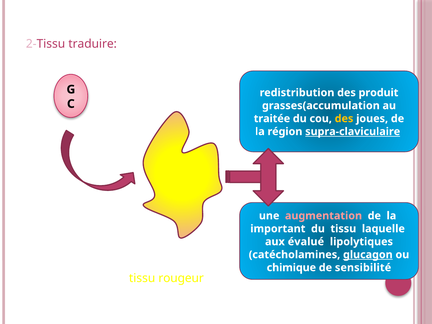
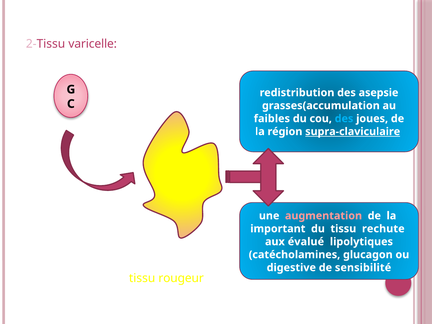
traduire: traduire -> varicelle (93, 44)
produit: produit -> asepsie (378, 93)
traitée: traitée -> faibles (272, 119)
des colour: yellow -> light blue (344, 119)
laquelle: laquelle -> rechute (383, 229)
glucagon underline: present -> none (368, 255)
chimique: chimique -> digestive (291, 268)
